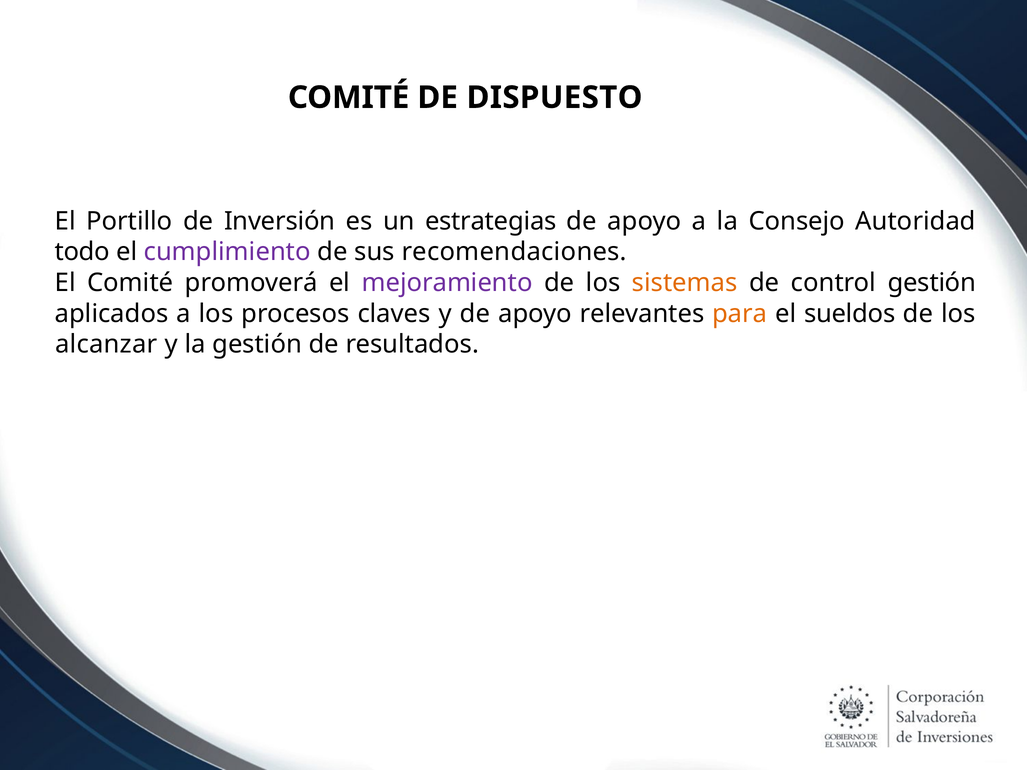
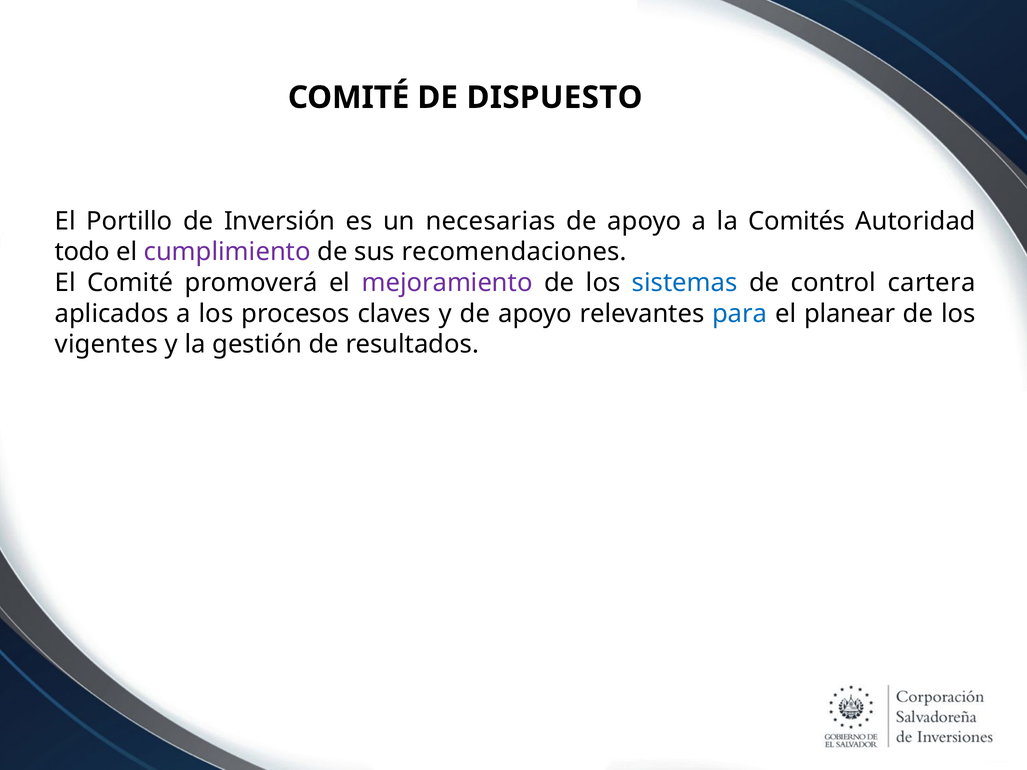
estrategias: estrategias -> necesarias (491, 221)
Consejo: Consejo -> Comités (797, 221)
sistemas colour: orange -> blue (685, 283)
control gestión: gestión -> cartera (932, 283)
para colour: orange -> blue (740, 314)
sueldos: sueldos -> planear (850, 314)
alcanzar: alcanzar -> vigentes (106, 345)
